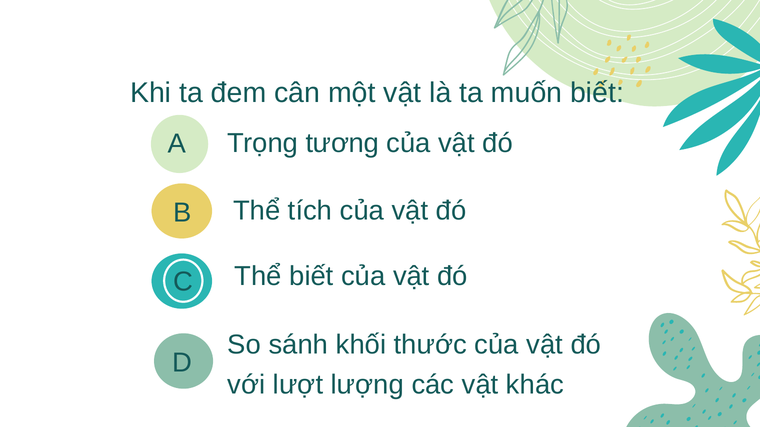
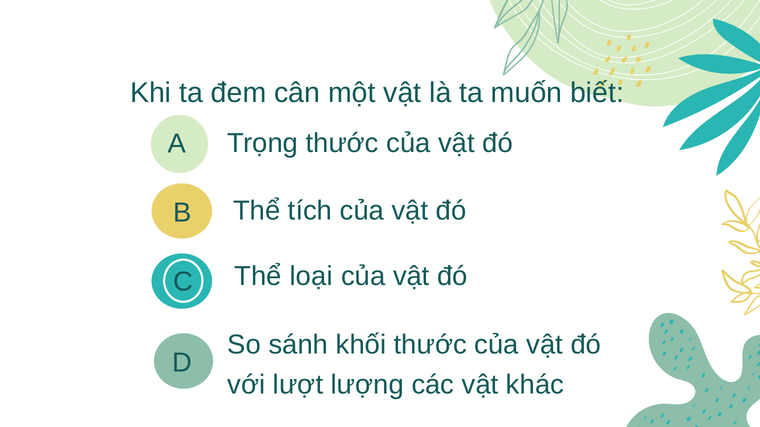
Trọng tương: tương -> thước (342, 143)
Thể biết: biết -> loại (311, 276)
